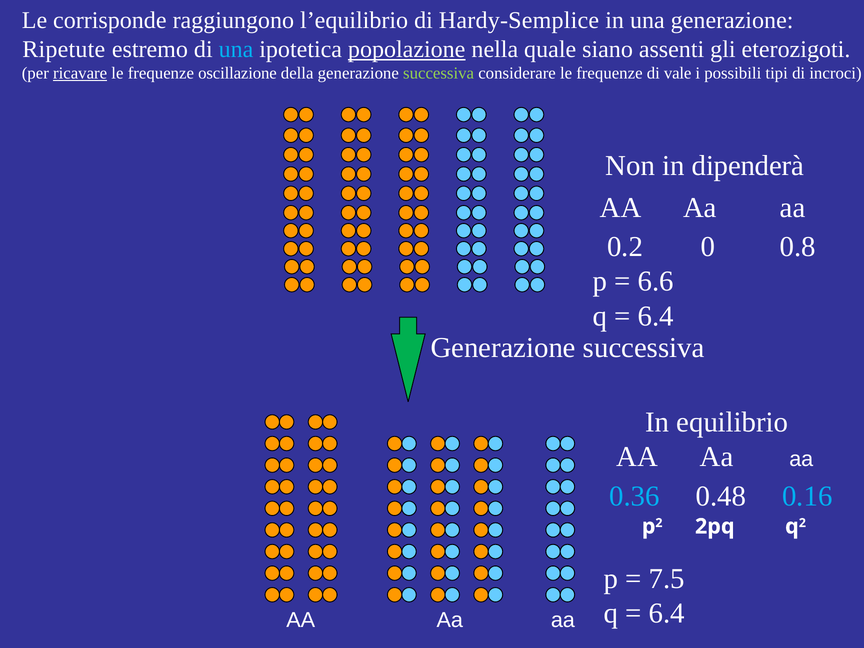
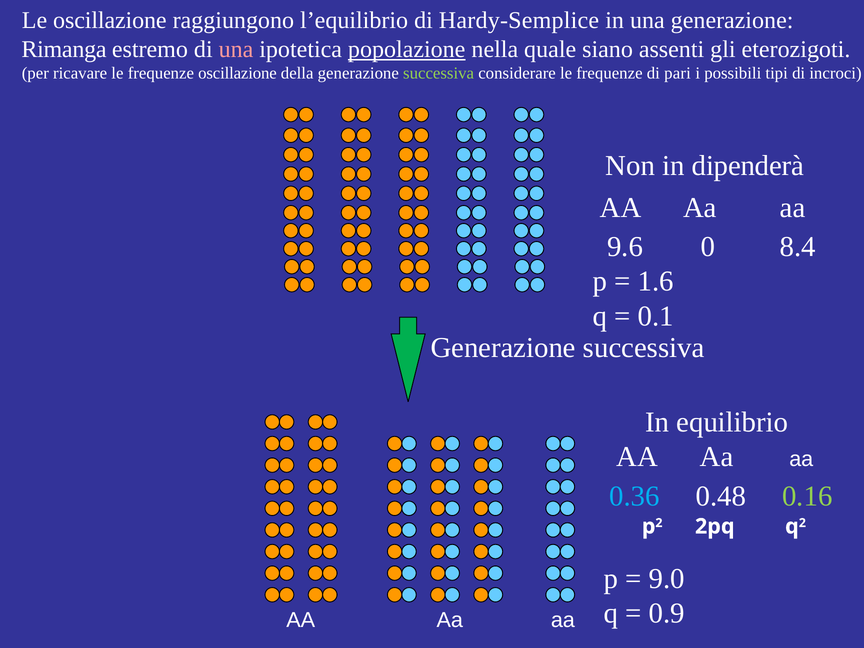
Le corrisponde: corrisponde -> oscillazione (110, 20)
Ripetute: Ripetute -> Rimanga (64, 49)
una colour: light blue -> pink (236, 49)
ricavare underline: present -> none (80, 73)
vale: vale -> pari (678, 73)
0.2: 0.2 -> 9.6 (625, 247)
0.8: 0.8 -> 8.4 (798, 247)
6.6: 6.6 -> 1.6 (656, 281)
6.4: 6.4 -> 0.1 (656, 316)
0.16 colour: light blue -> light green (807, 496)
7.5: 7.5 -> 9.0 (667, 579)
6.4: 6.4 -> 0.9 (667, 613)
